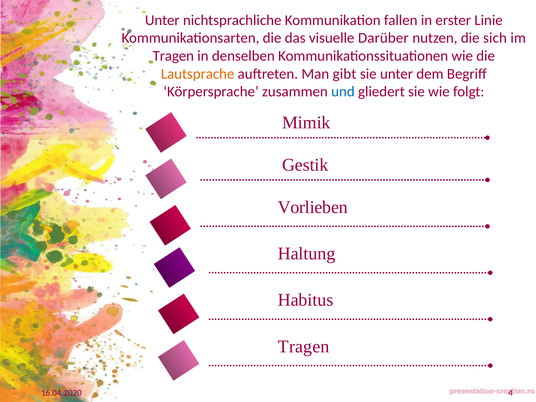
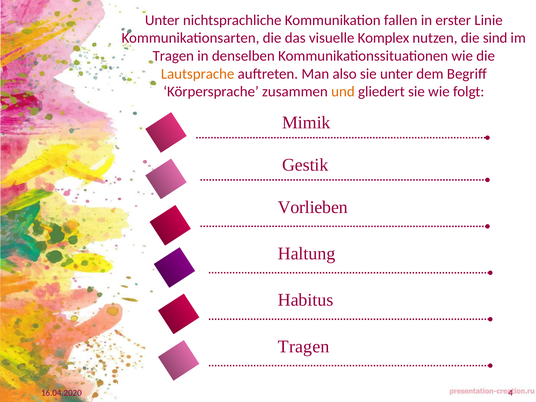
Darüber: Darüber -> Komplex (383, 38)
siсh: siсh -> sind (495, 38)
gibt: gibt -> also (345, 74)
und colour: blue -> orange (343, 92)
